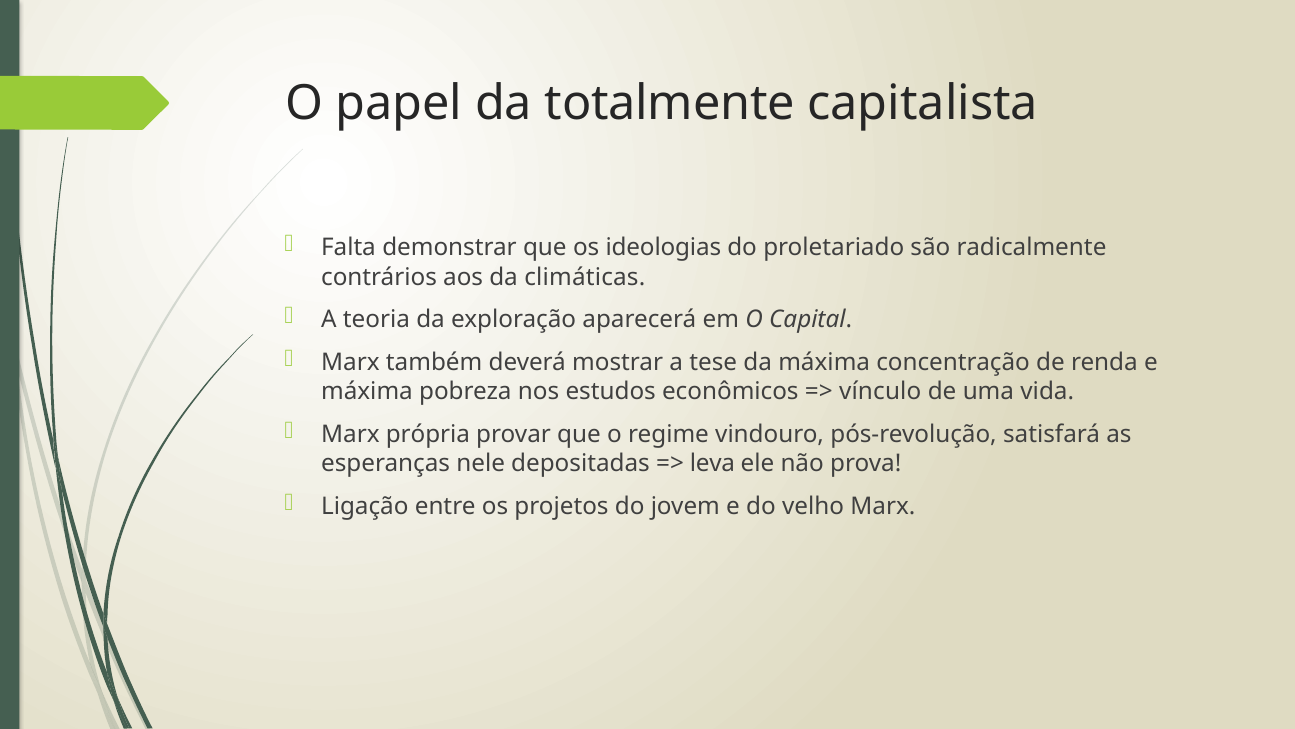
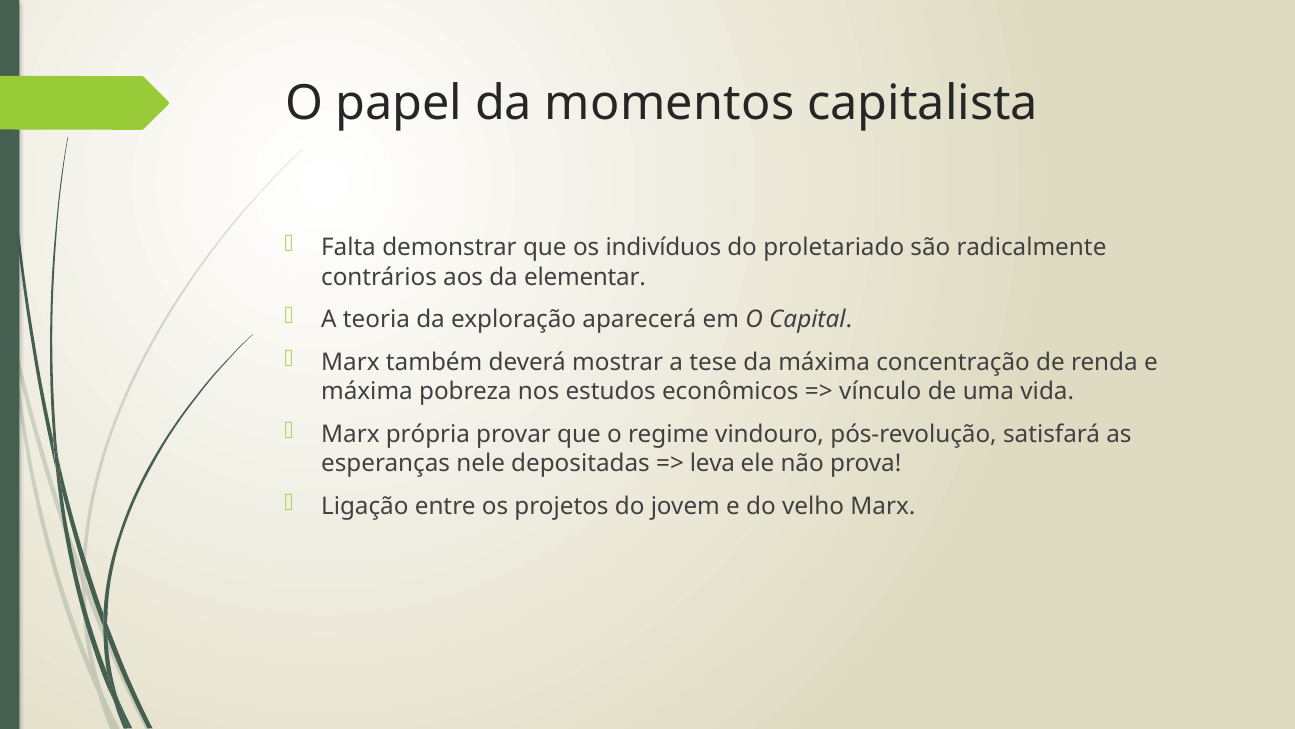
totalmente: totalmente -> momentos (670, 104)
ideologias: ideologias -> indivíduos (663, 248)
climáticas: climáticas -> elementar (585, 277)
